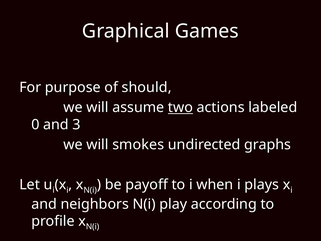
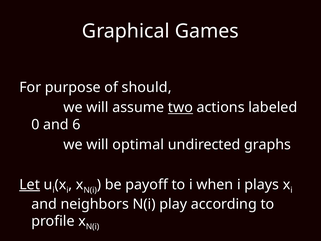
3: 3 -> 6 (77, 124)
smokes: smokes -> optimal (138, 144)
Let underline: none -> present (30, 184)
